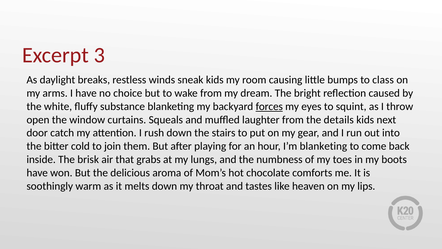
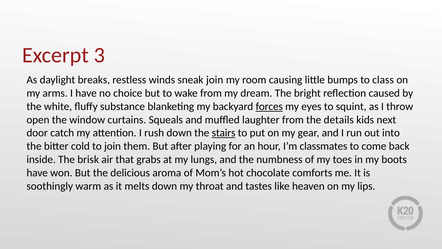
sneak kids: kids -> join (215, 80)
stairs underline: none -> present (224, 133)
I’m blanketing: blanketing -> classmates (324, 146)
